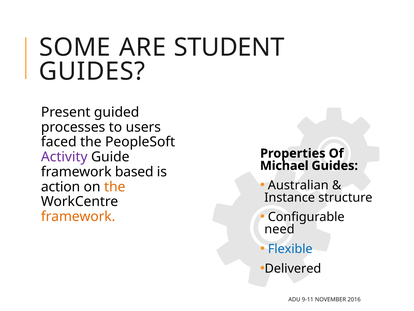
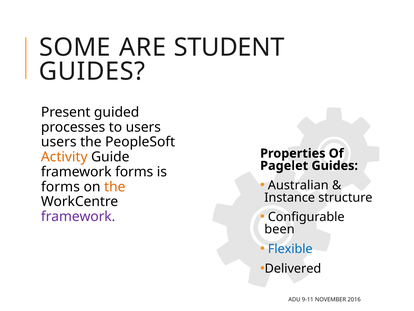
faced: faced -> users (59, 142)
Activity colour: purple -> orange (64, 157)
Michael: Michael -> Pagelet (284, 165)
framework based: based -> forms (134, 172)
action: action -> forms (60, 187)
framework colour: orange -> purple (78, 216)
need: need -> been (279, 229)
